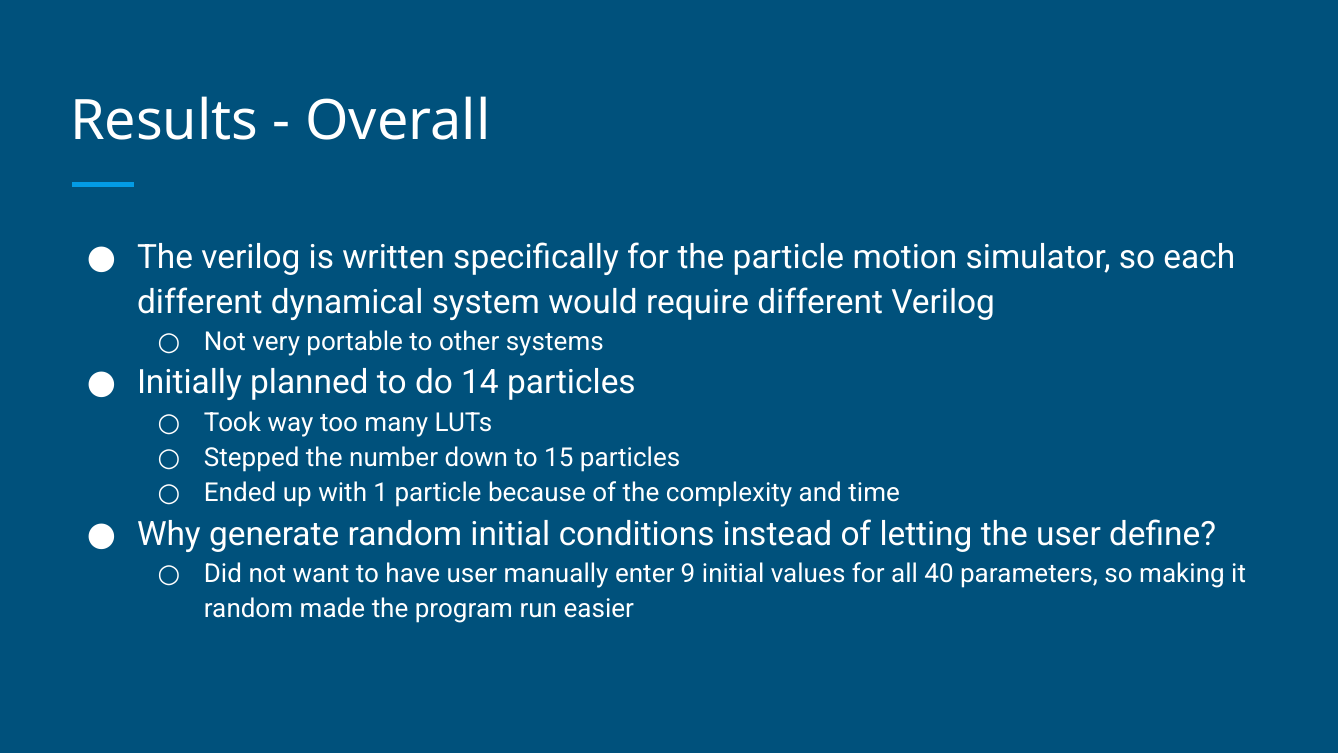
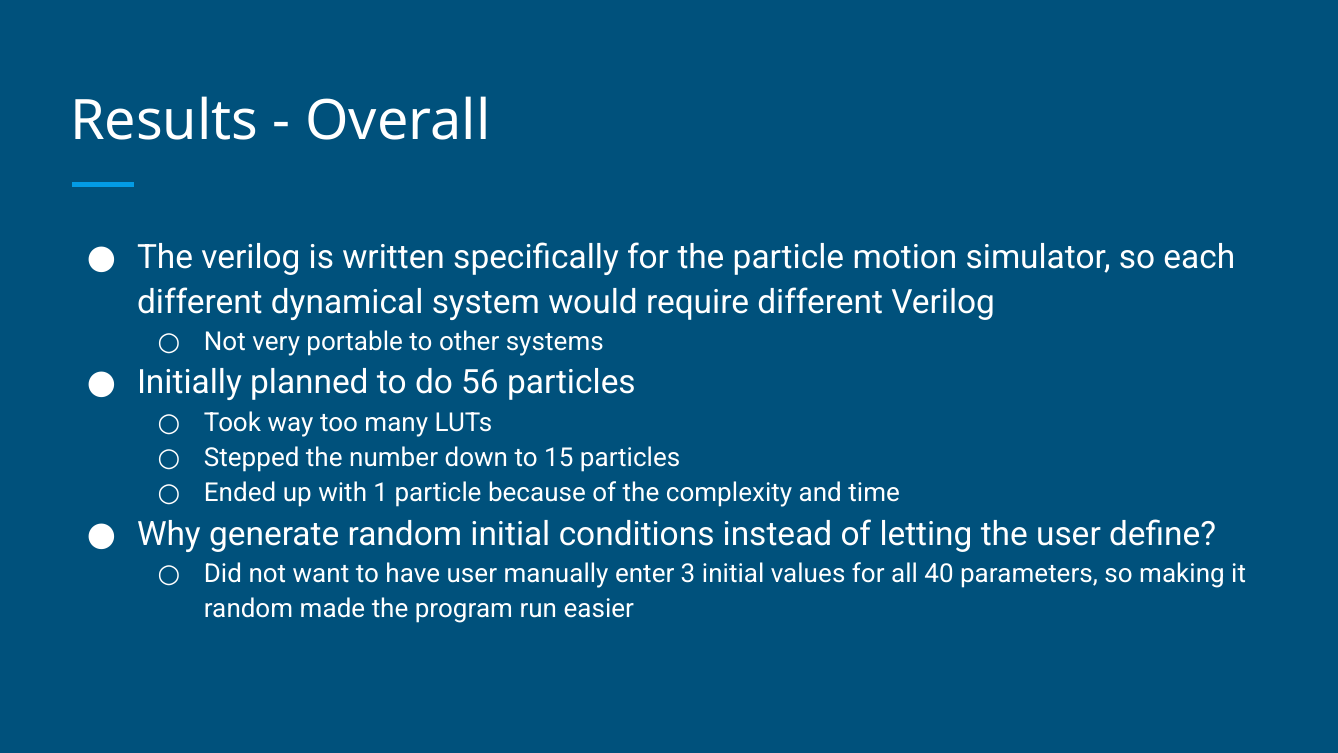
14: 14 -> 56 (480, 383)
9: 9 -> 3 (688, 573)
